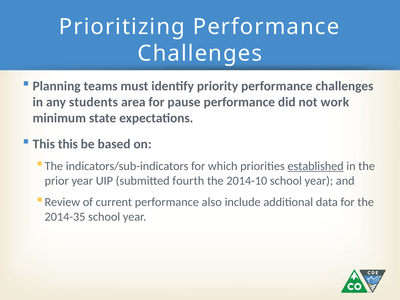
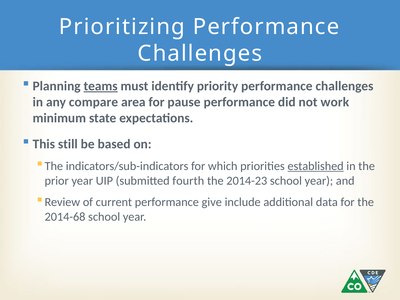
teams underline: none -> present (101, 86)
students: students -> compare (93, 102)
This this: this -> still (68, 144)
2014-10: 2014-10 -> 2014-23 (247, 181)
also: also -> give (212, 202)
2014-35: 2014-35 -> 2014-68 (65, 217)
